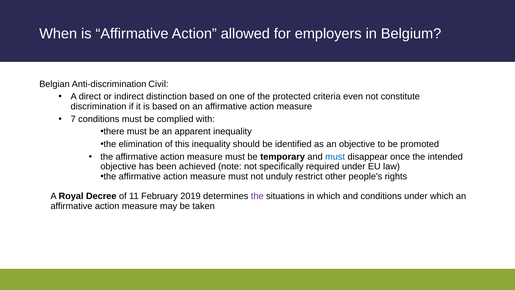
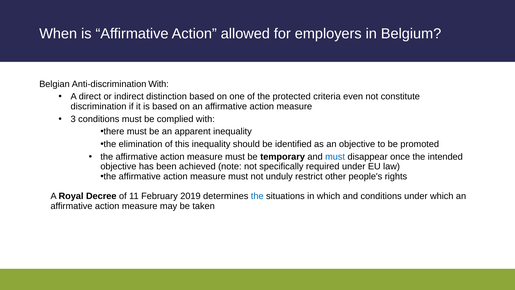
Anti-discrimination Civil: Civil -> With (159, 84)
7: 7 -> 3 (73, 119)
the colour: purple -> blue (257, 196)
